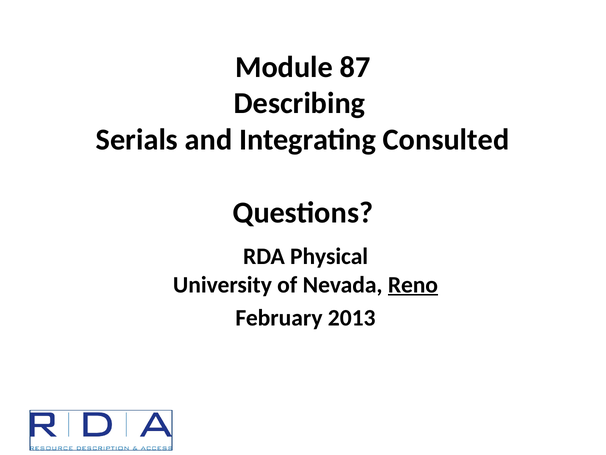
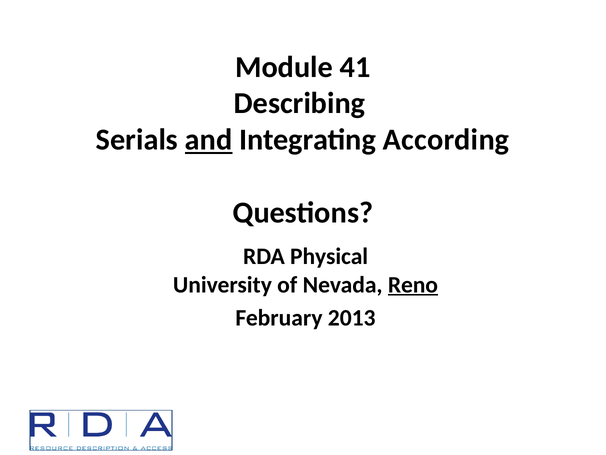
87: 87 -> 41 (355, 67)
and underline: none -> present (209, 140)
Consulted: Consulted -> According (446, 140)
